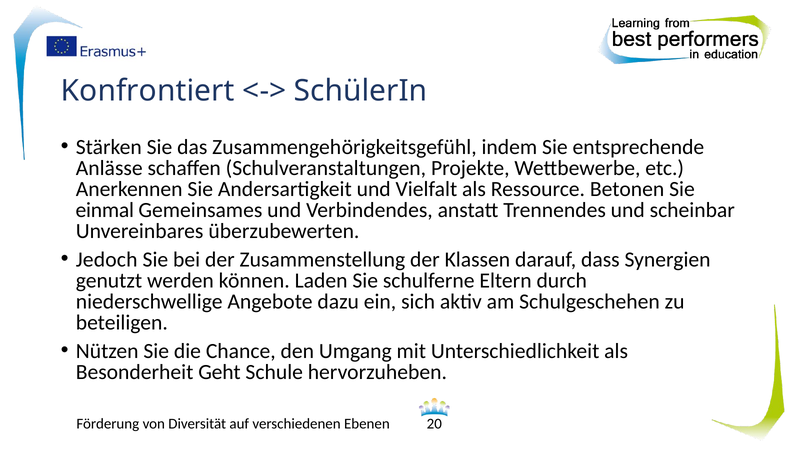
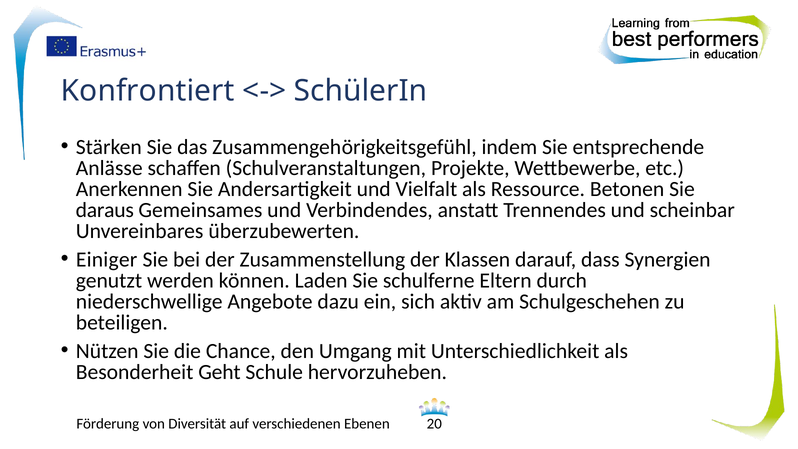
einmal: einmal -> daraus (105, 210)
Jedoch: Jedoch -> Einiger (107, 259)
